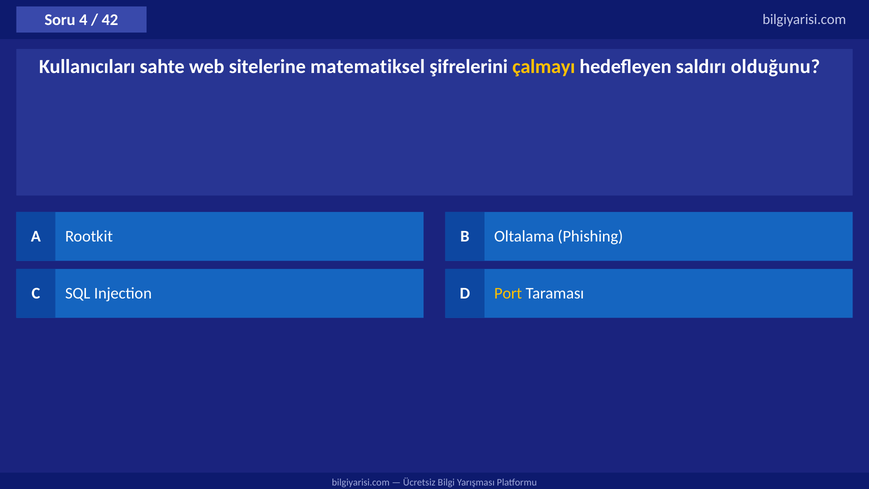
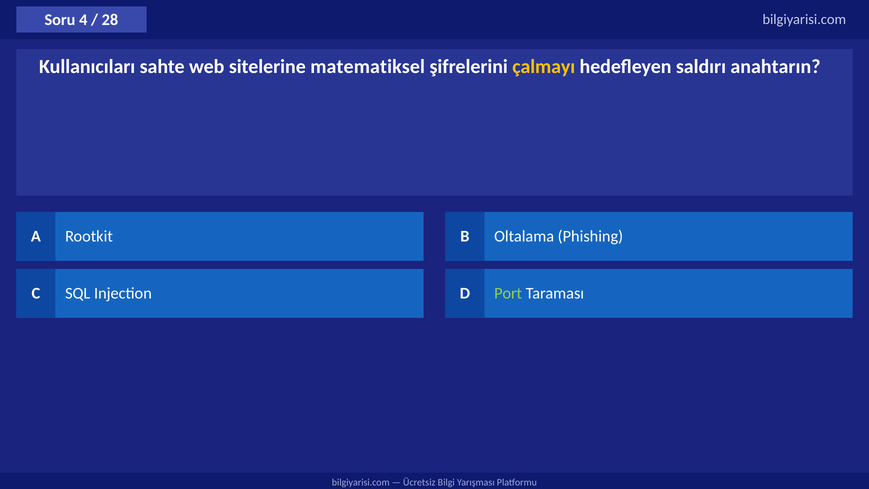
42: 42 -> 28 (110, 20)
olduğunu: olduğunu -> anahtarın (775, 67)
Port colour: yellow -> light green (508, 293)
